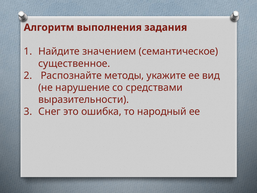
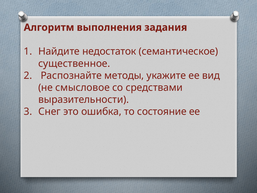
значением: значением -> недостаток (109, 51)
нарушение: нарушение -> смысловое (83, 87)
народный: народный -> состояние (162, 111)
